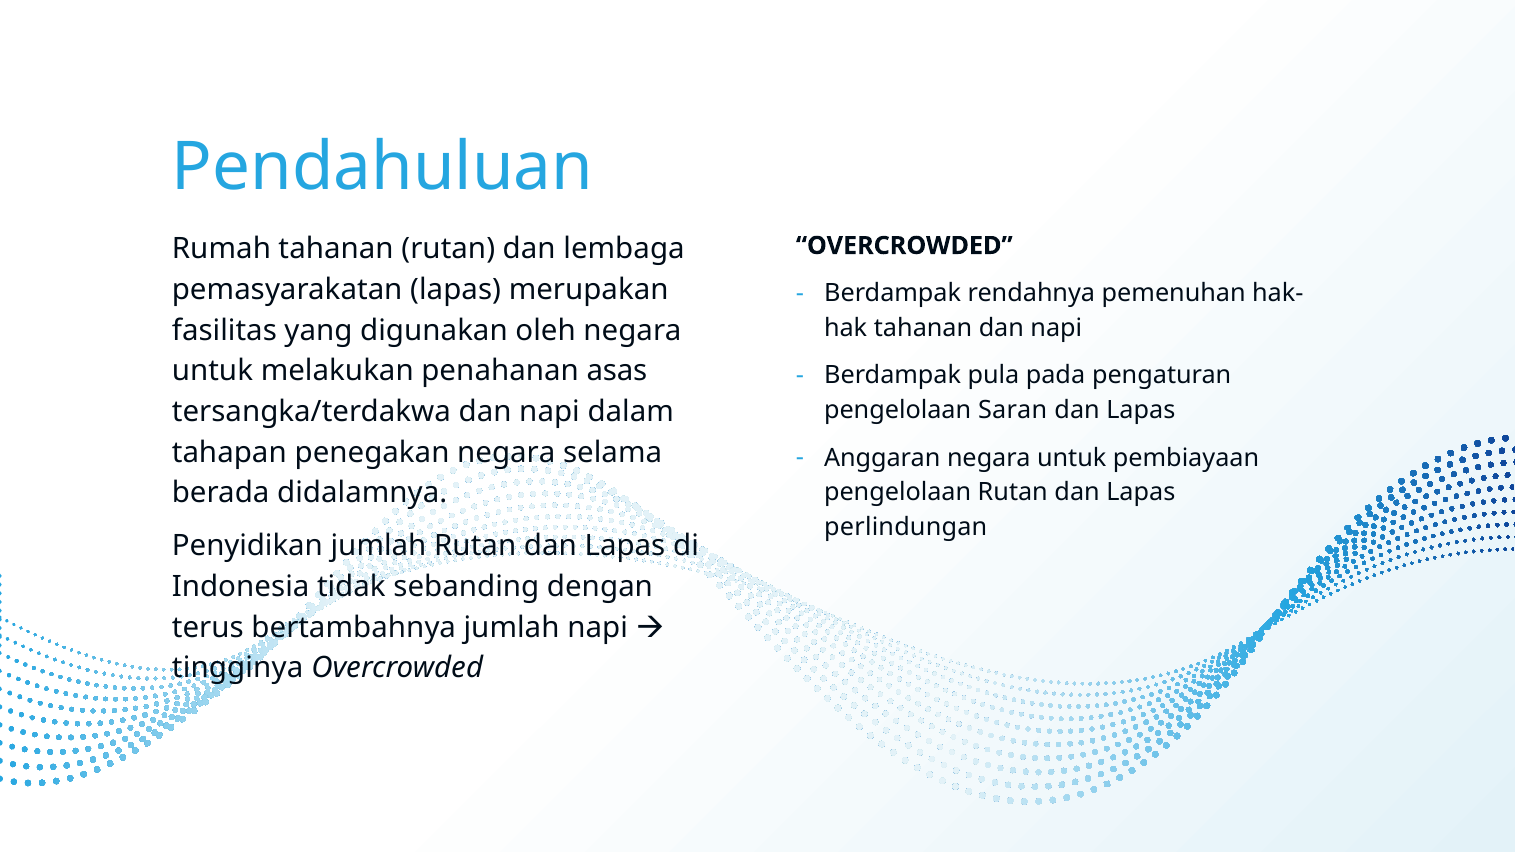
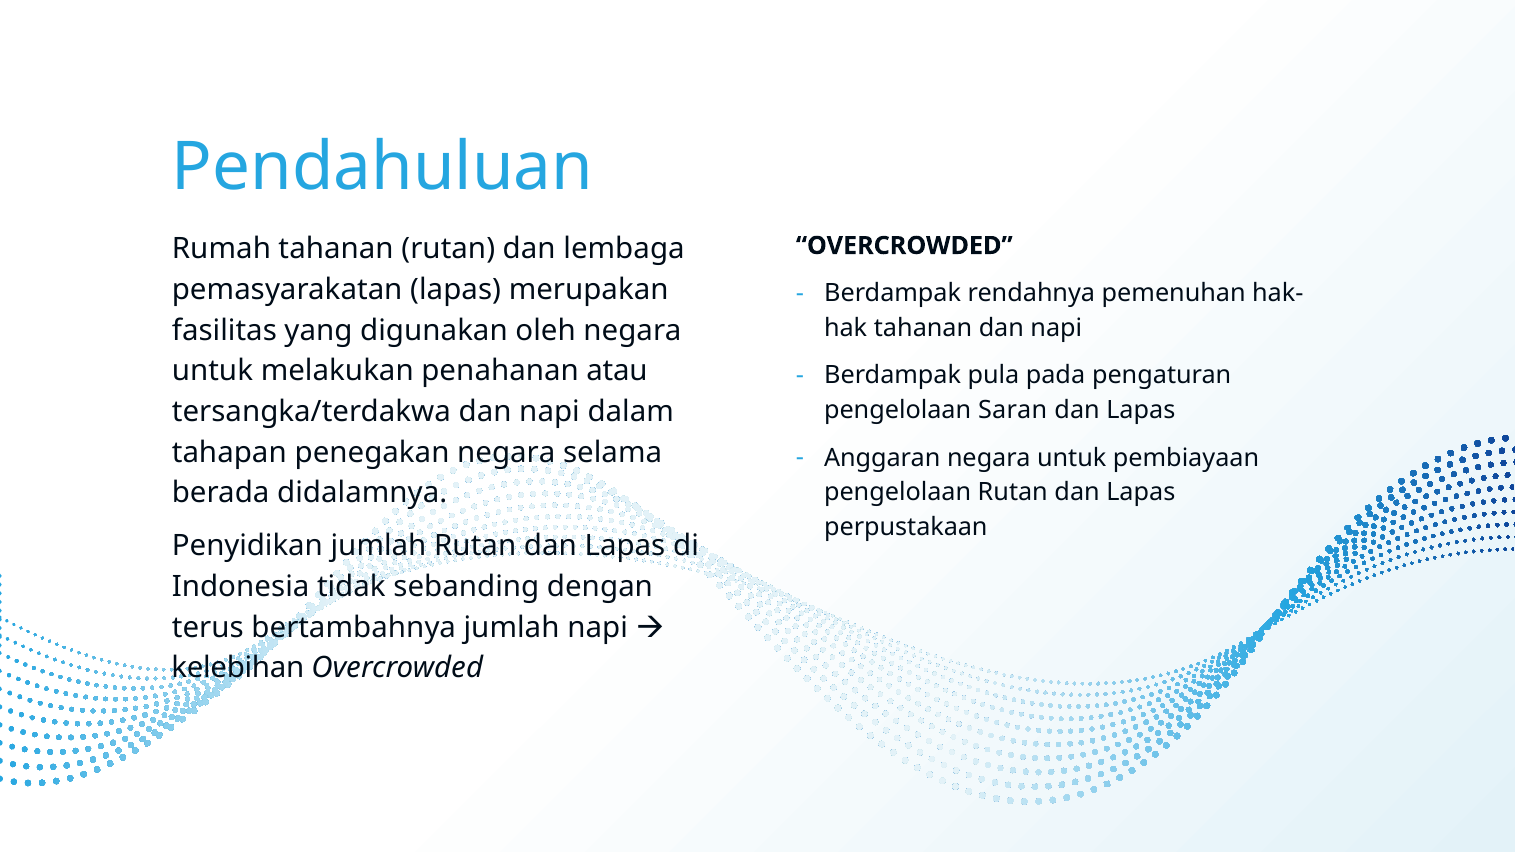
asas: asas -> atau (617, 371)
perlindungan: perlindungan -> perpustakaan (906, 528)
tingginya: tingginya -> kelebihan (238, 668)
